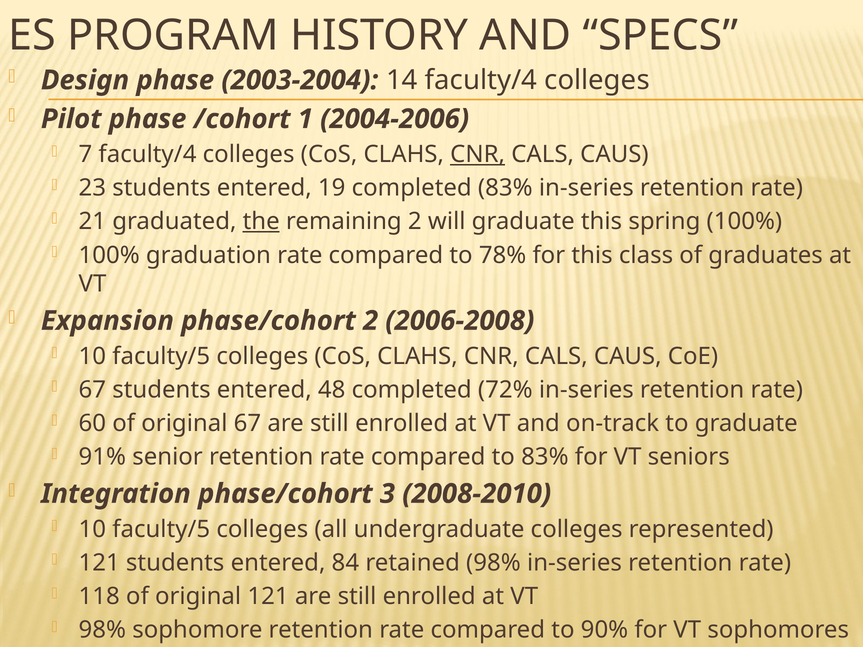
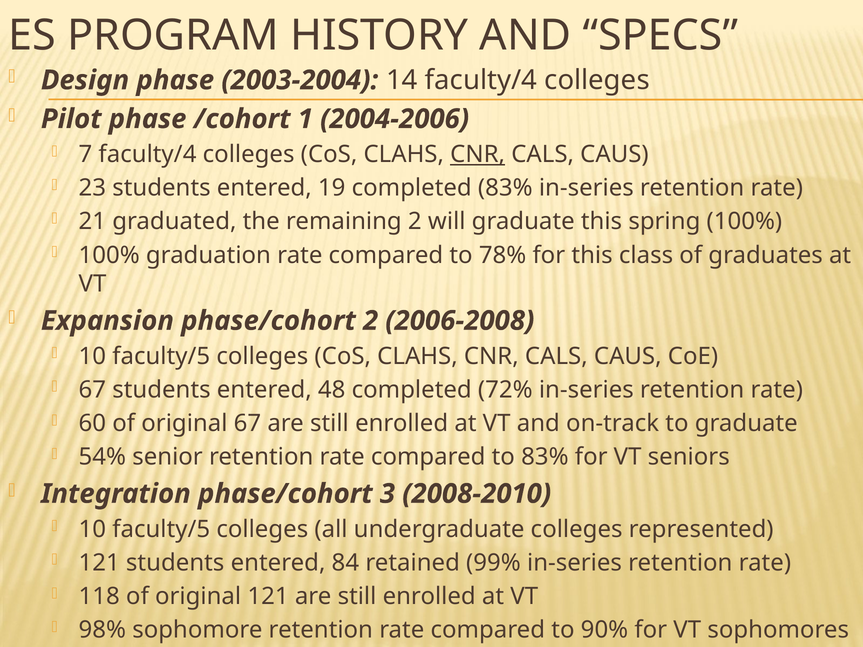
the underline: present -> none (261, 222)
91%: 91% -> 54% (102, 457)
retained 98%: 98% -> 99% (493, 563)
